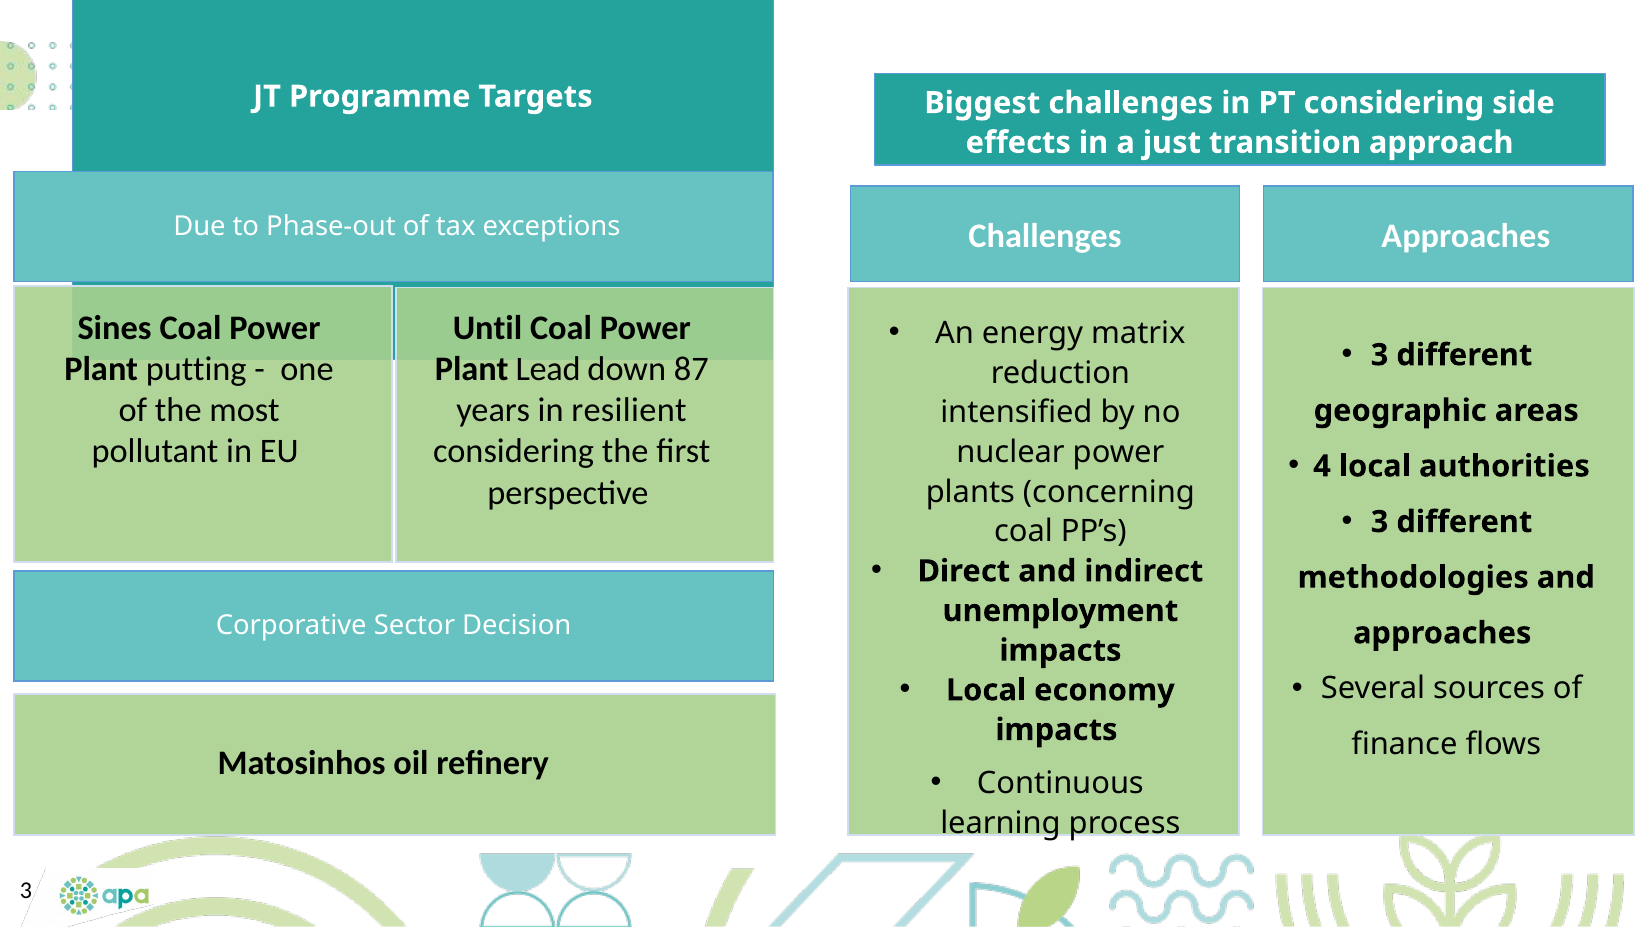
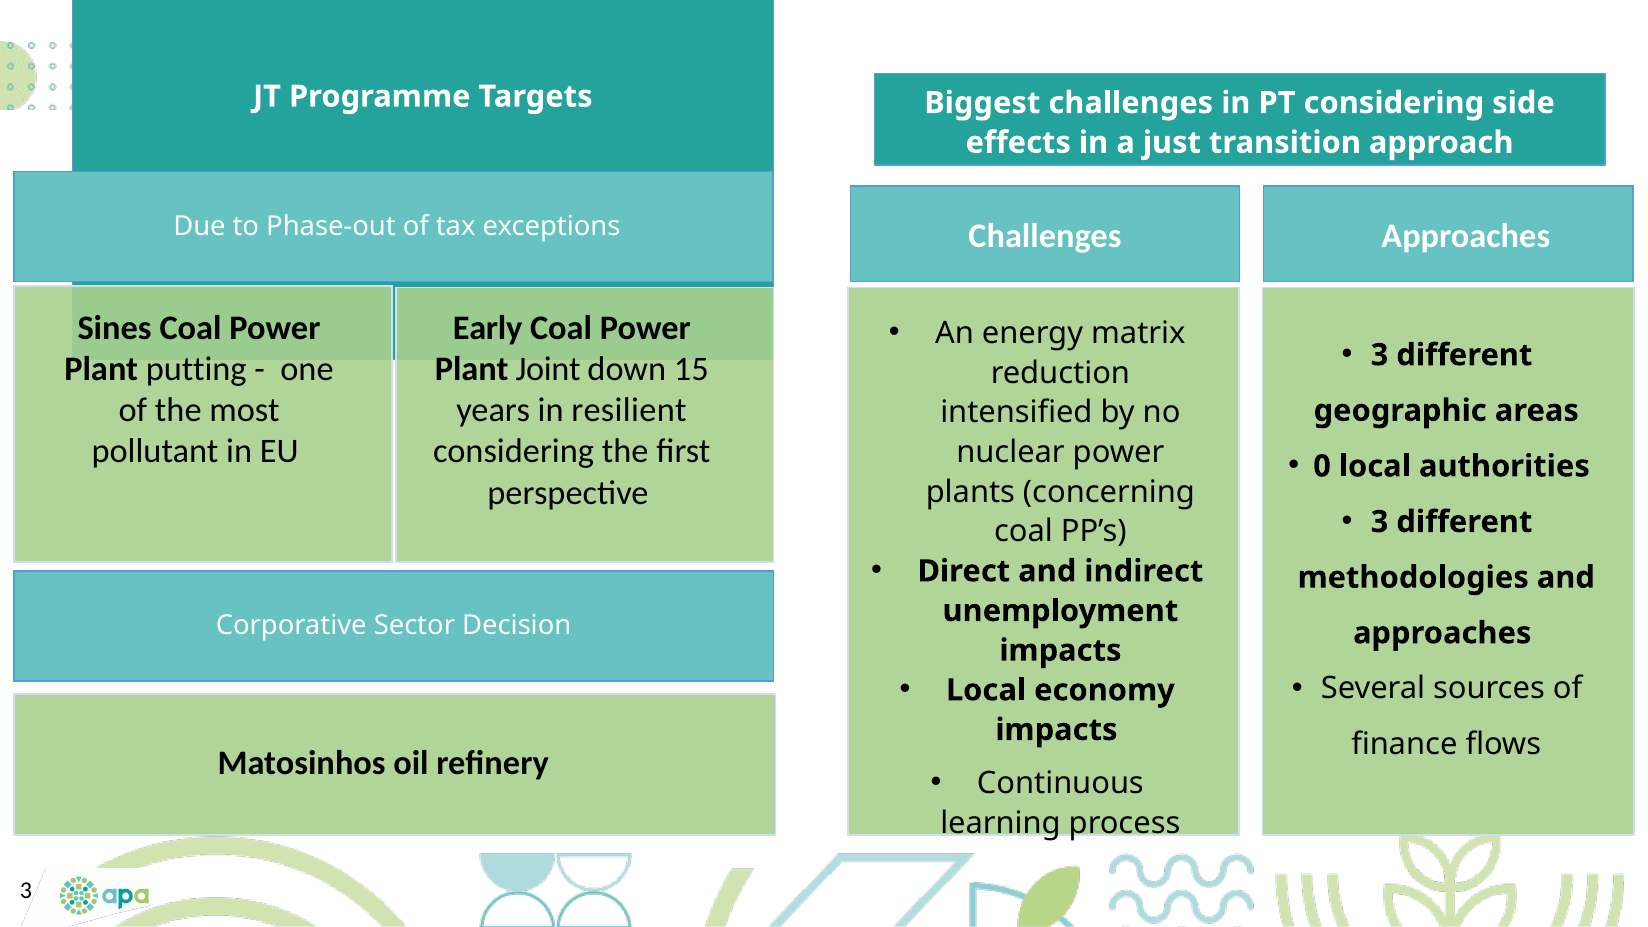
Until: Until -> Early (488, 328)
Lead: Lead -> Joint (548, 369)
87: 87 -> 15 (691, 369)
4: 4 -> 0 (1322, 466)
